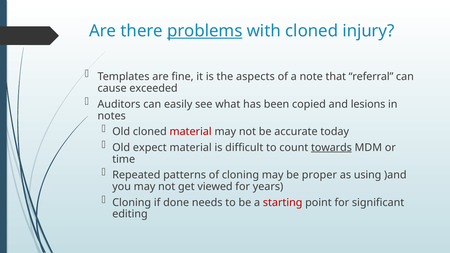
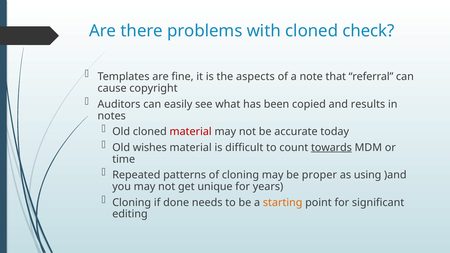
problems underline: present -> none (205, 31)
injury: injury -> check (368, 31)
exceeded: exceeded -> copyright (153, 88)
lesions: lesions -> results (368, 104)
expect: expect -> wishes (150, 148)
viewed: viewed -> unique (215, 187)
starting colour: red -> orange (283, 203)
